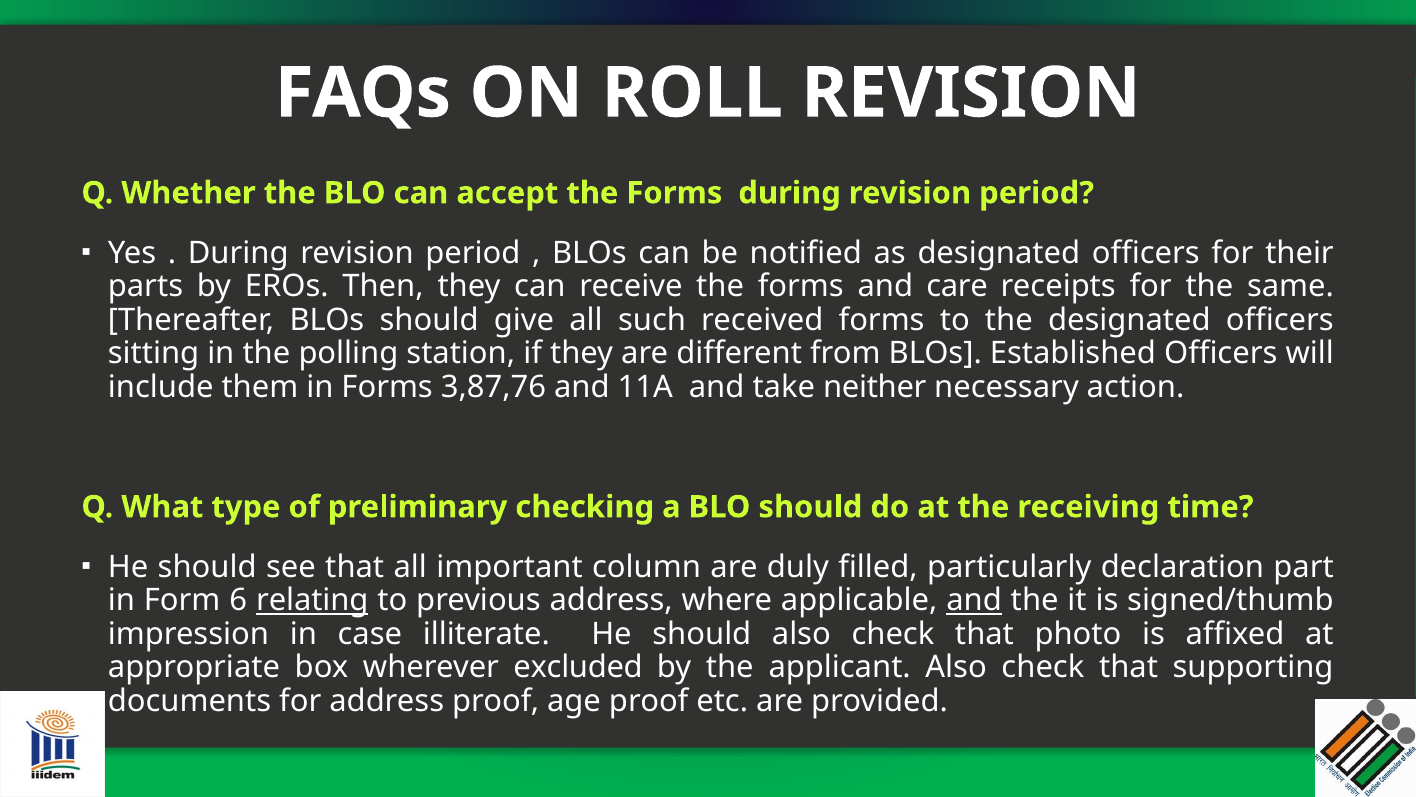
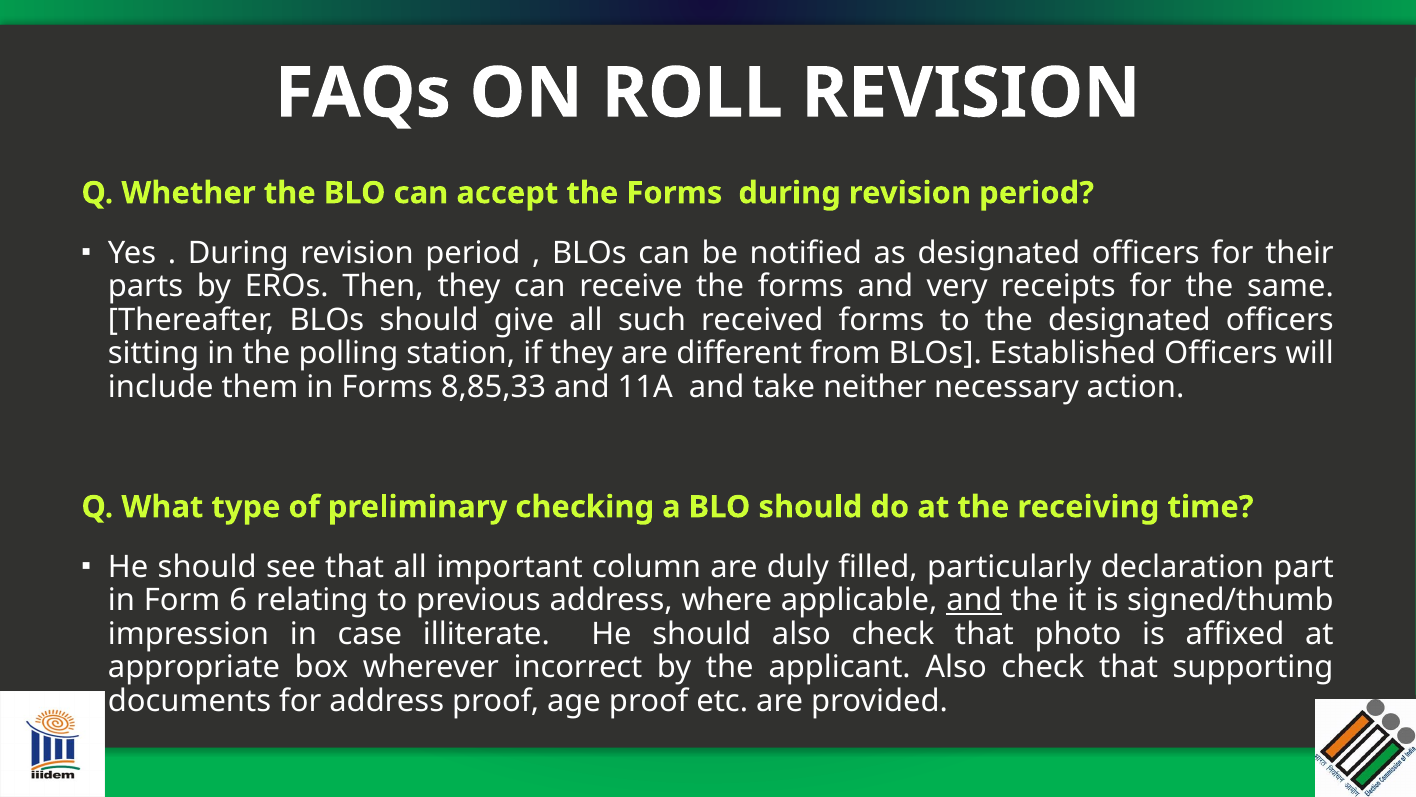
care: care -> very (957, 286)
3,87,76: 3,87,76 -> 8,85,33 (493, 387)
relating underline: present -> none (312, 600)
excluded: excluded -> incorrect (578, 667)
